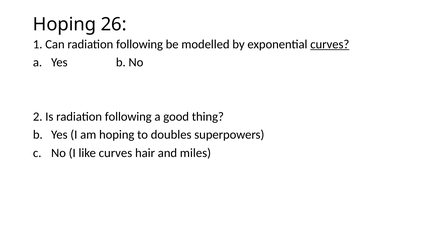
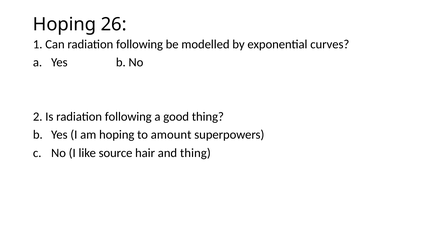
curves underline: present -> none (330, 44)
doubles: doubles -> amount (171, 135)
like curves: curves -> source (116, 153)
and miles: miles -> thing (195, 153)
